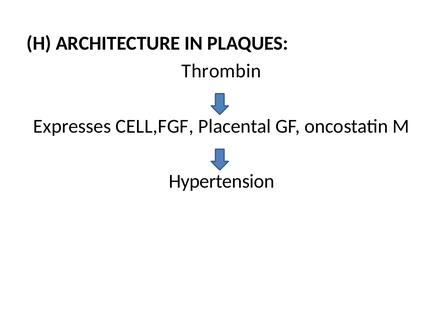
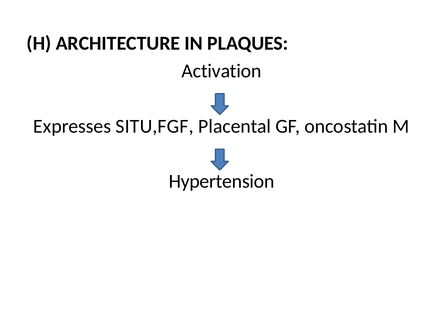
Thrombin: Thrombin -> Activation (222, 71)
CELL,FGF: CELL,FGF -> SITU,FGF (155, 126)
